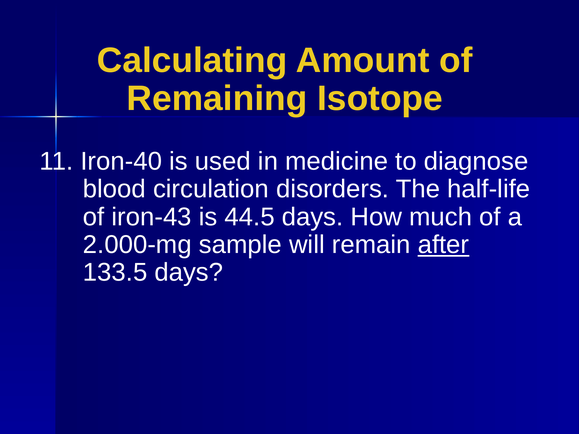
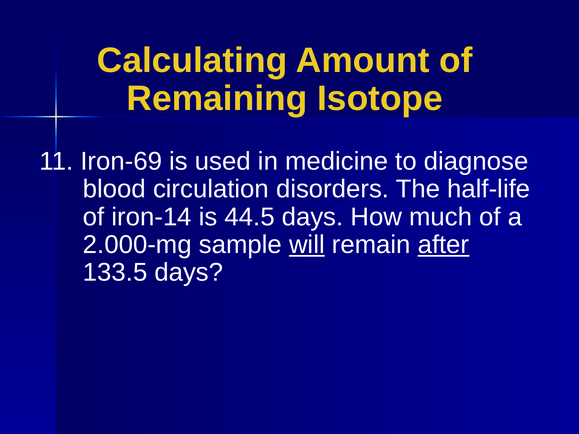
Iron-40: Iron-40 -> Iron-69 (121, 161)
iron-43: iron-43 -> iron-14 (152, 217)
will underline: none -> present (307, 245)
